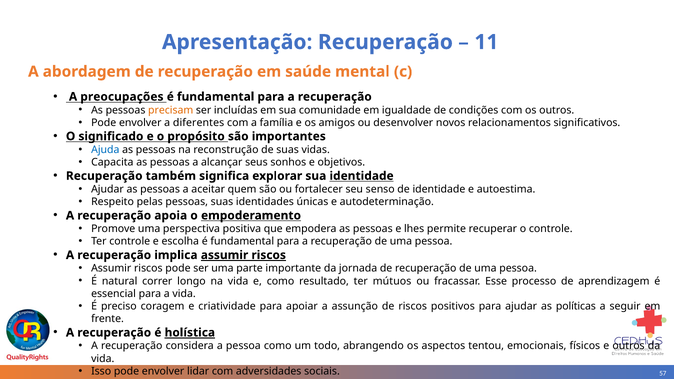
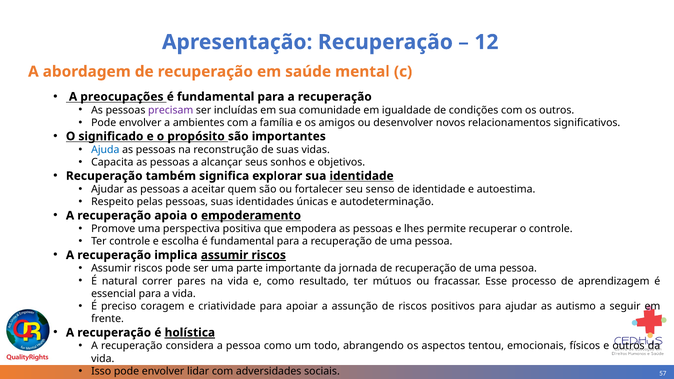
11: 11 -> 12 (486, 42)
precisam colour: orange -> purple (171, 110)
diferentes: diferentes -> ambientes (199, 123)
longo: longo -> pares (191, 281)
políticas: políticas -> autismo (576, 306)
